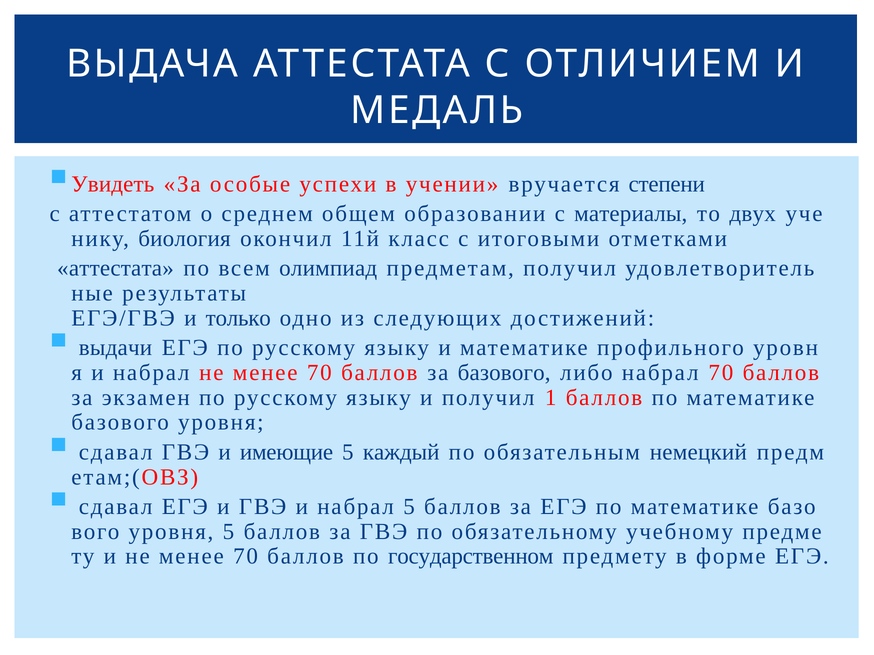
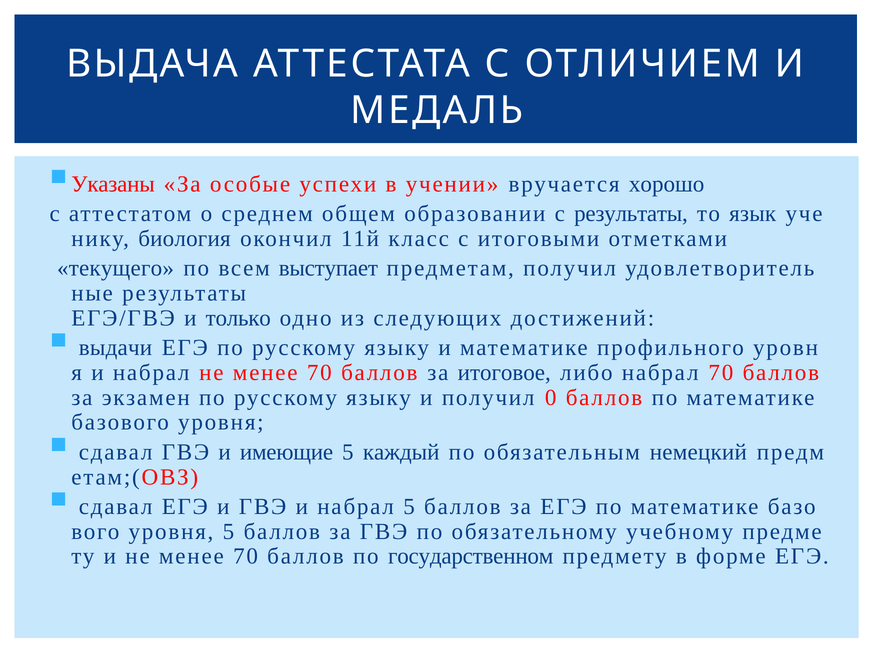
Увидеть: Увидеть -> Указаны (113, 184)
степени: степени -> хорошо (667, 184)
с материалы: материалы -> результаты (631, 214)
двух: двух -> язык (753, 214)
аттестата: аттестата -> текущего (115, 268)
олимпиад: олимпиад -> выступает (328, 268)
за базового: базового -> итоговое (504, 373)
1: 1 -> 0 (551, 398)
